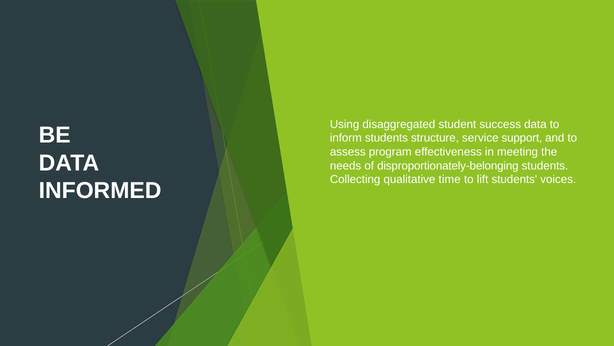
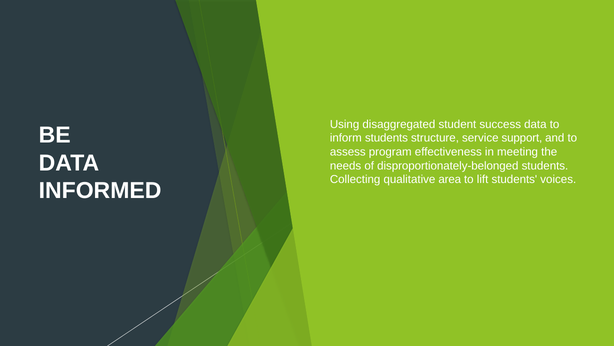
disproportionately-belonging: disproportionately-belonging -> disproportionately-belonged (448, 166)
time: time -> area (450, 179)
